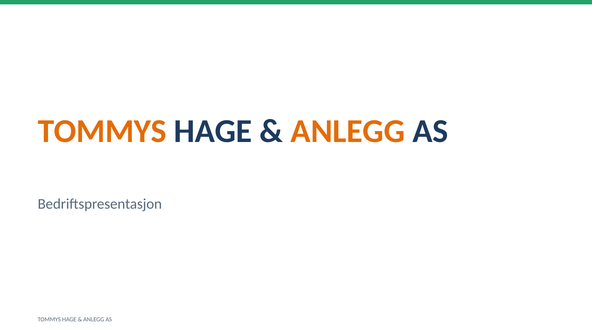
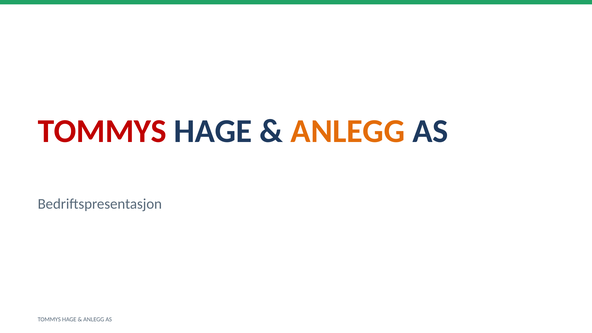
TOMMYS colour: orange -> red (102, 131)
